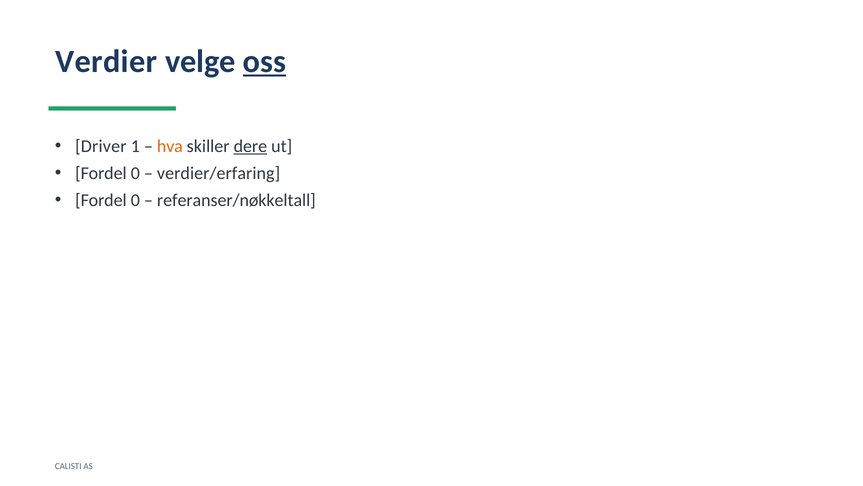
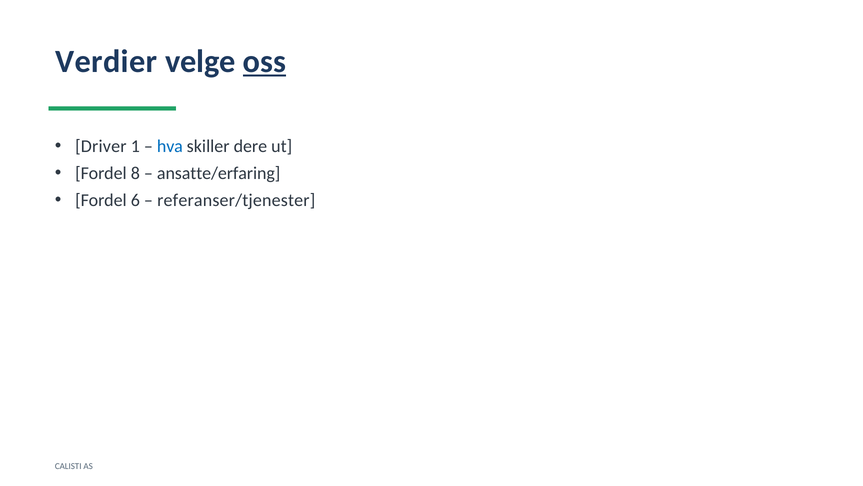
hva colour: orange -> blue (170, 146)
dere underline: present -> none (250, 146)
0: 0 -> 8 (135, 173)
verdier/erfaring: verdier/erfaring -> ansatte/erfaring (219, 173)
0: 0 -> 6 (135, 200)
referanser/nøkkeltall: referanser/nøkkeltall -> referanser/tjenester (236, 200)
